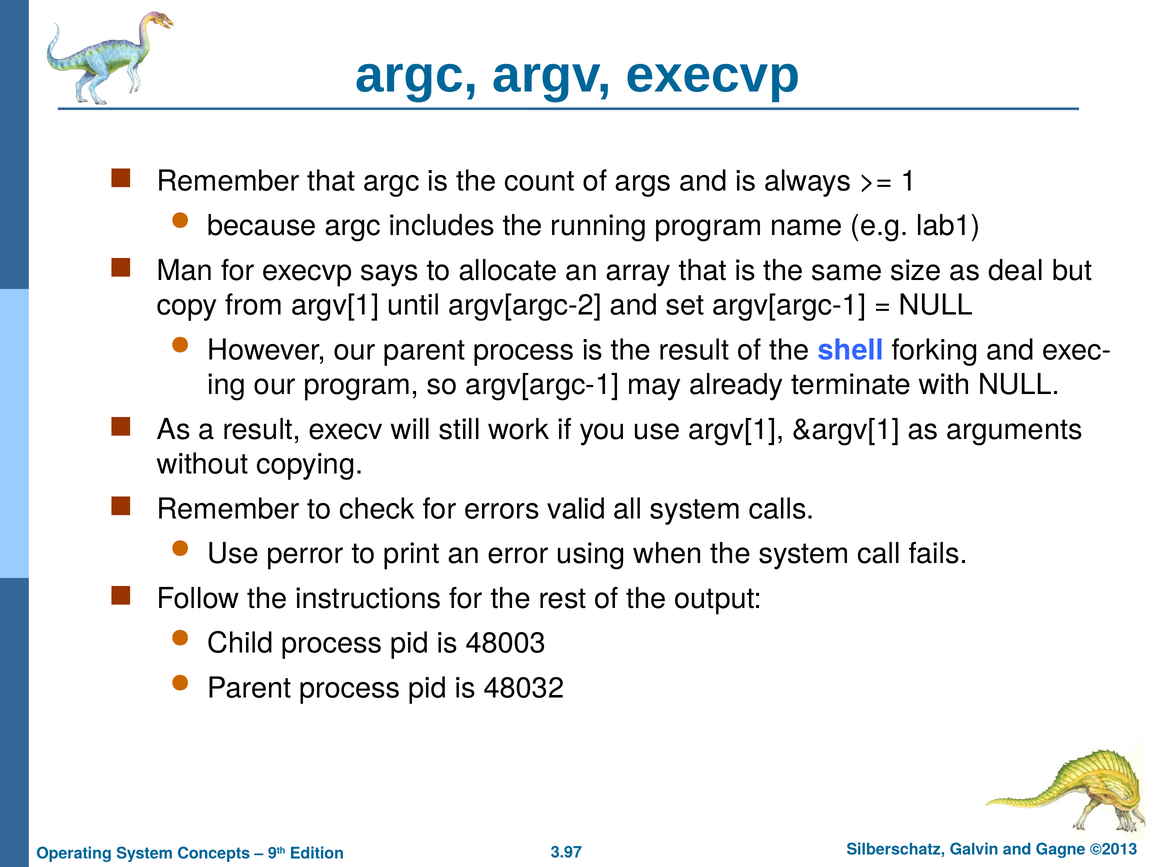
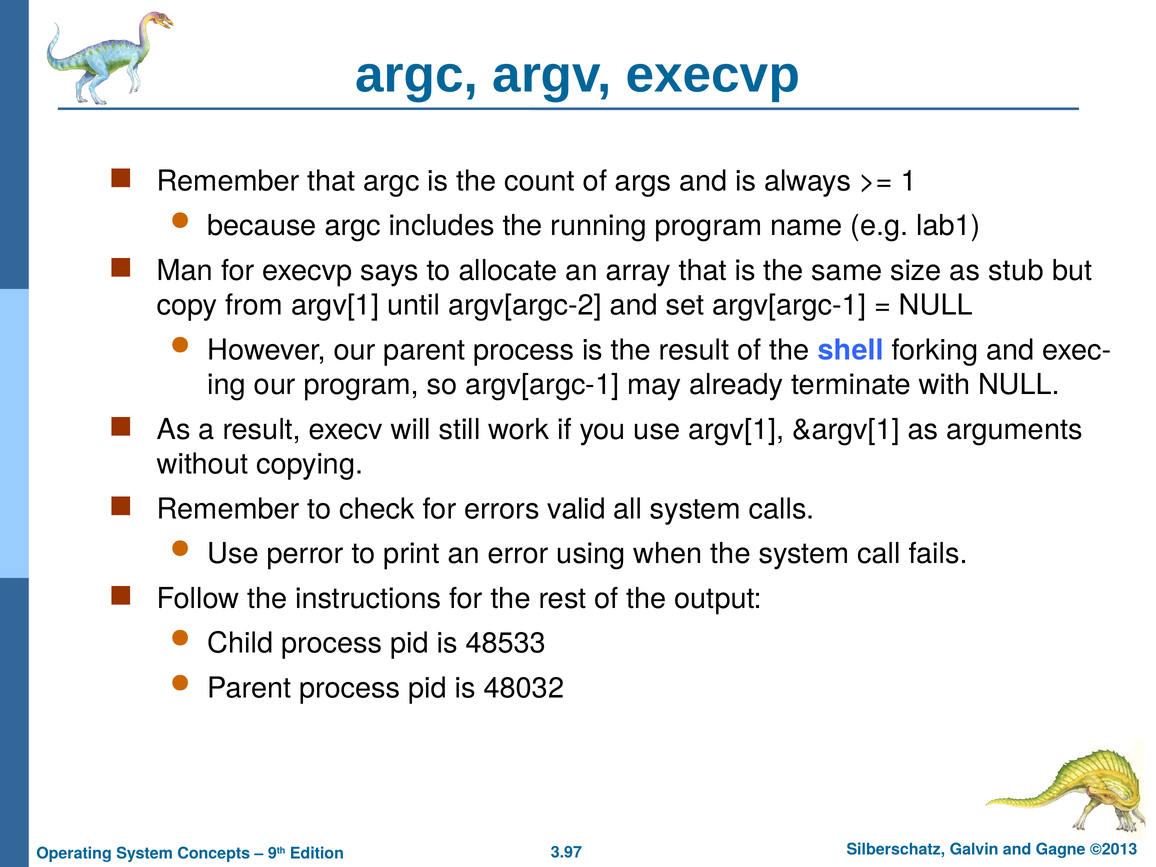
deal: deal -> stub (1016, 271)
48003: 48003 -> 48533 (506, 643)
